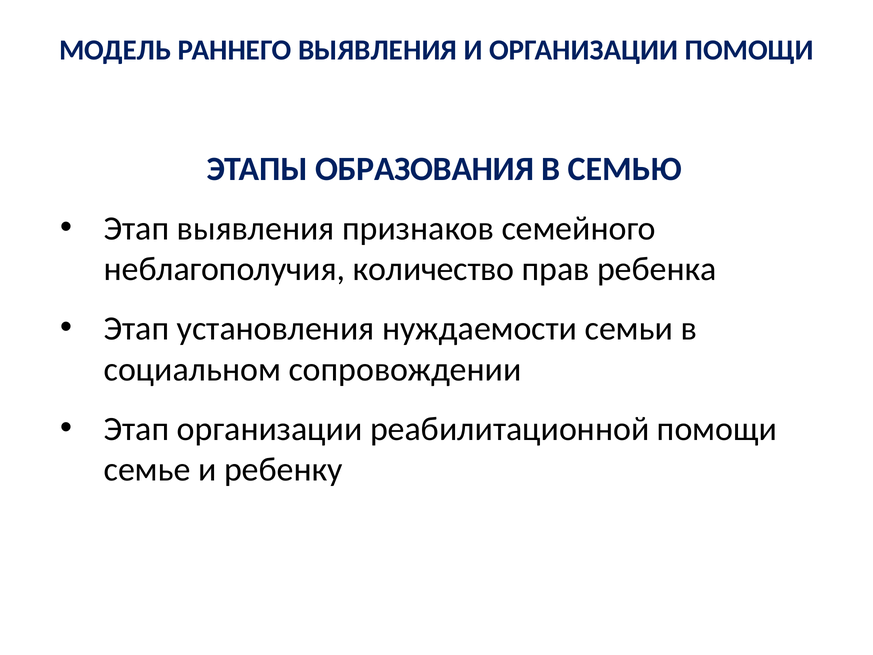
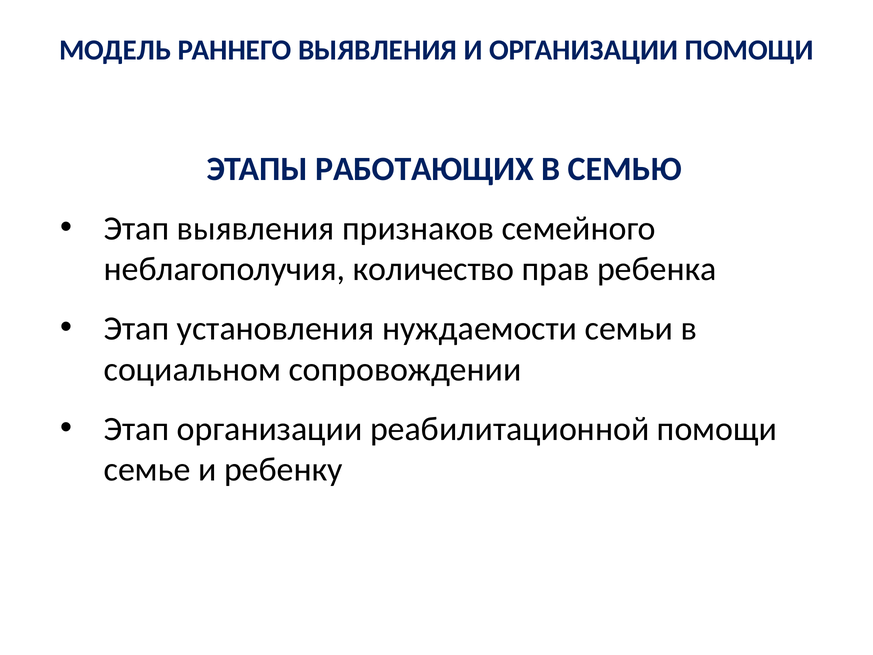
ОБРАЗОВАНИЯ: ОБРАЗОВАНИЯ -> РАБОТАЮЩИХ (425, 169)
